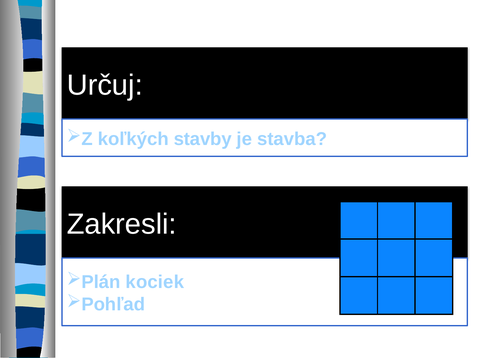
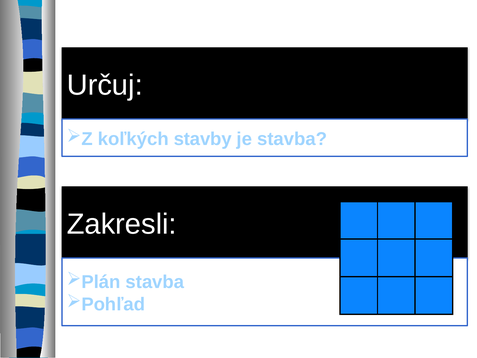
kociek: kociek -> stavba (155, 282)
